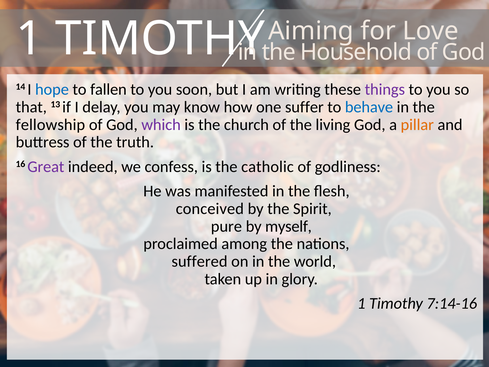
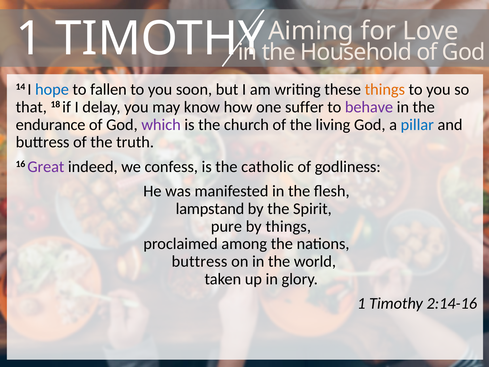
things colour: purple -> orange (385, 89)
13: 13 -> 18 (55, 104)
behave colour: blue -> purple (369, 107)
fellowship: fellowship -> endurance (51, 125)
pillar colour: orange -> blue (417, 125)
conceived: conceived -> lampstand (210, 209)
by myself: myself -> things (288, 226)
suffered: suffered -> buttress (199, 261)
7:14-16: 7:14-16 -> 2:14-16 (452, 303)
